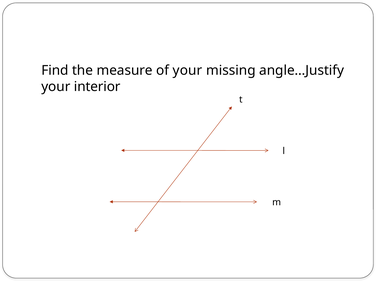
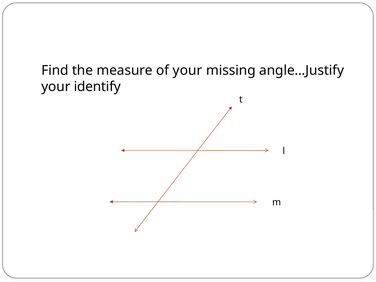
interior: interior -> identify (97, 87)
